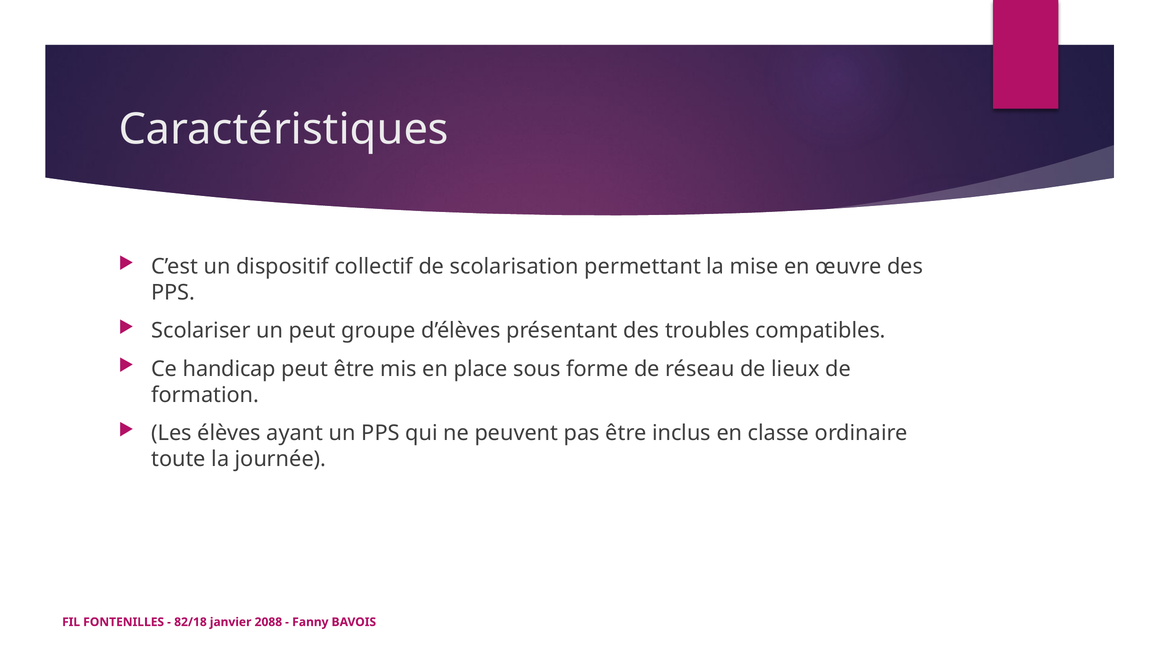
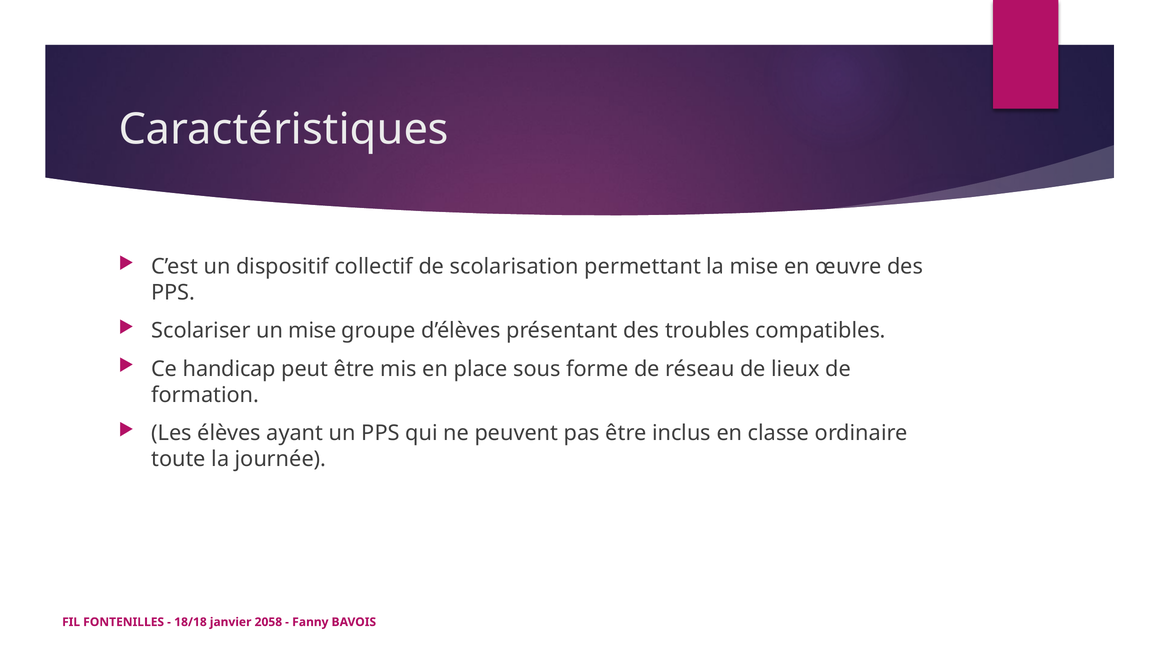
un peut: peut -> mise (312, 331)
82/18: 82/18 -> 18/18 (190, 623)
2088: 2088 -> 2058 (268, 623)
